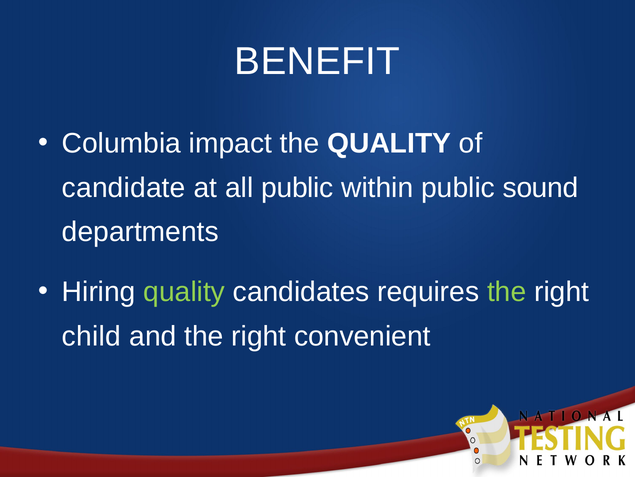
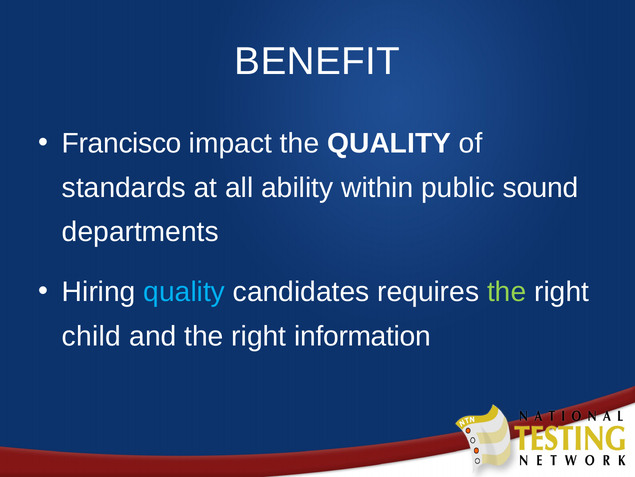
Columbia: Columbia -> Francisco (122, 143)
candidate: candidate -> standards (124, 187)
all public: public -> ability (297, 187)
quality colour: light green -> light blue (184, 292)
convenient: convenient -> information (363, 336)
